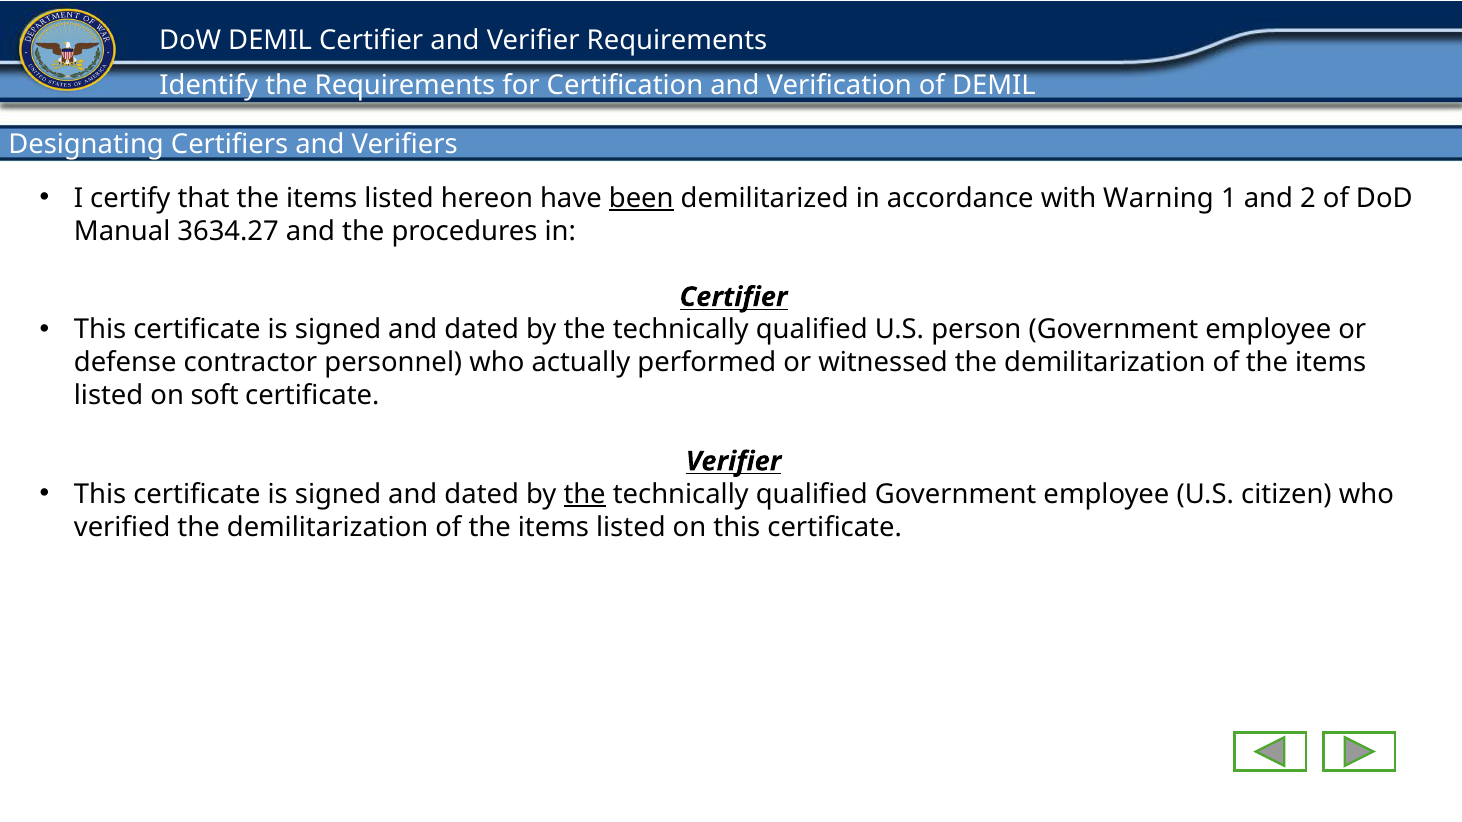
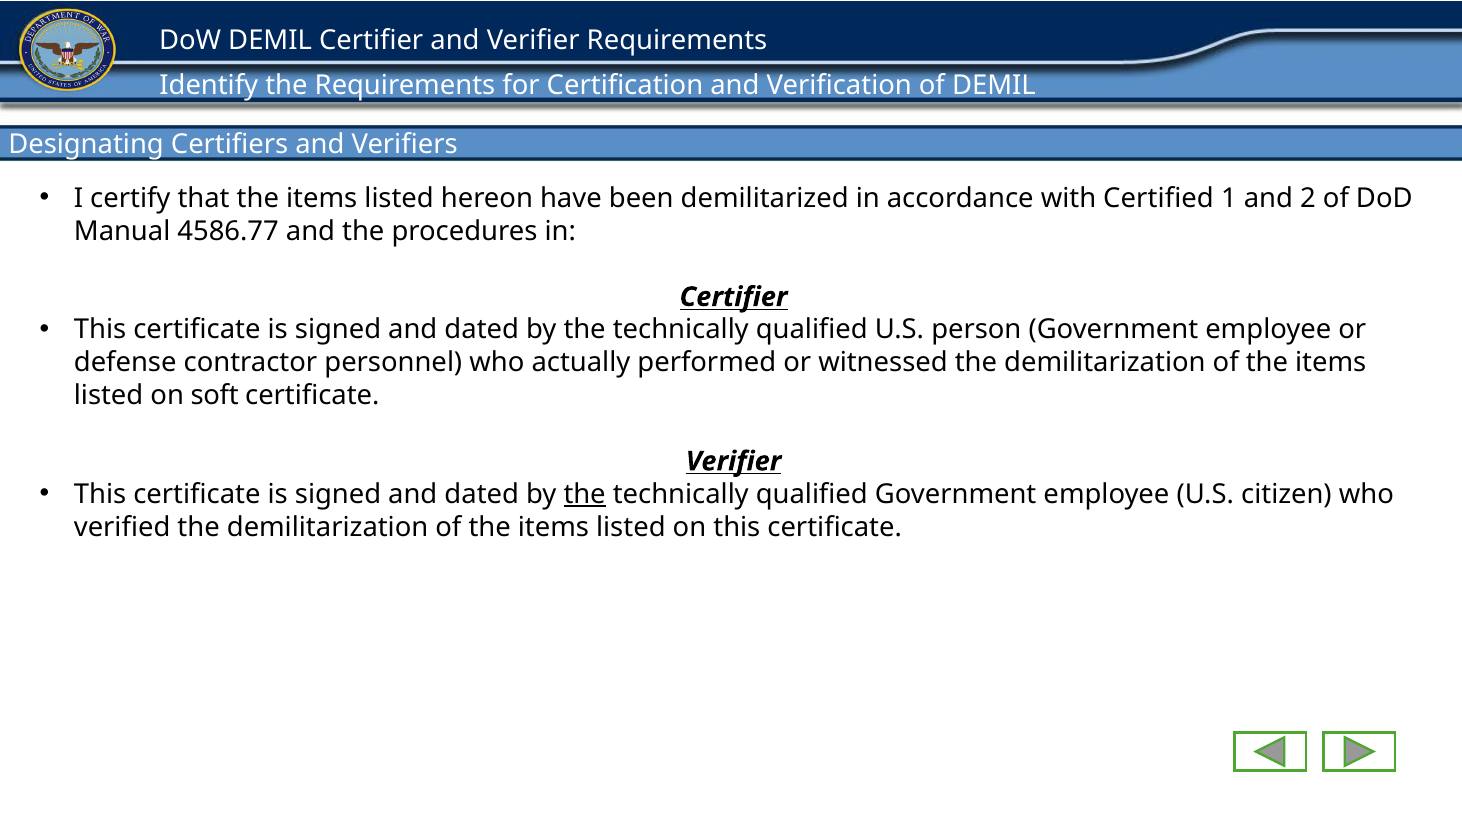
been underline: present -> none (641, 198)
Warning: Warning -> Certified (1159, 198)
3634.27: 3634.27 -> 4586.77 (228, 231)
